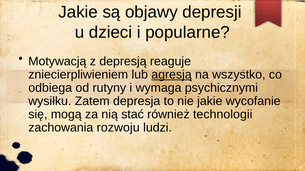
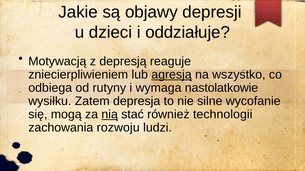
popularne: popularne -> oddziałuje (188, 32)
psychicznymi: psychicznymi -> nastolatkowie (221, 88)
nie jakie: jakie -> silne (210, 101)
nią underline: none -> present (110, 115)
